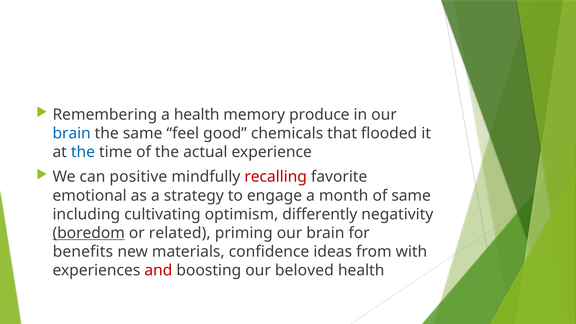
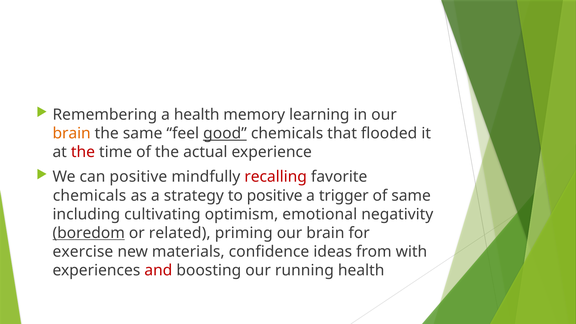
produce: produce -> learning (319, 115)
brain colour: blue -> orange (72, 133)
good underline: none -> present (225, 133)
the colour: blue -> red (83, 152)
emotional: emotional -> chemicals (90, 196)
to engage: engage -> positive (275, 196)
month: month -> trigger (344, 196)
differently: differently -> emotional (320, 214)
benefits: benefits -> exercise (83, 252)
beloved: beloved -> running (304, 270)
